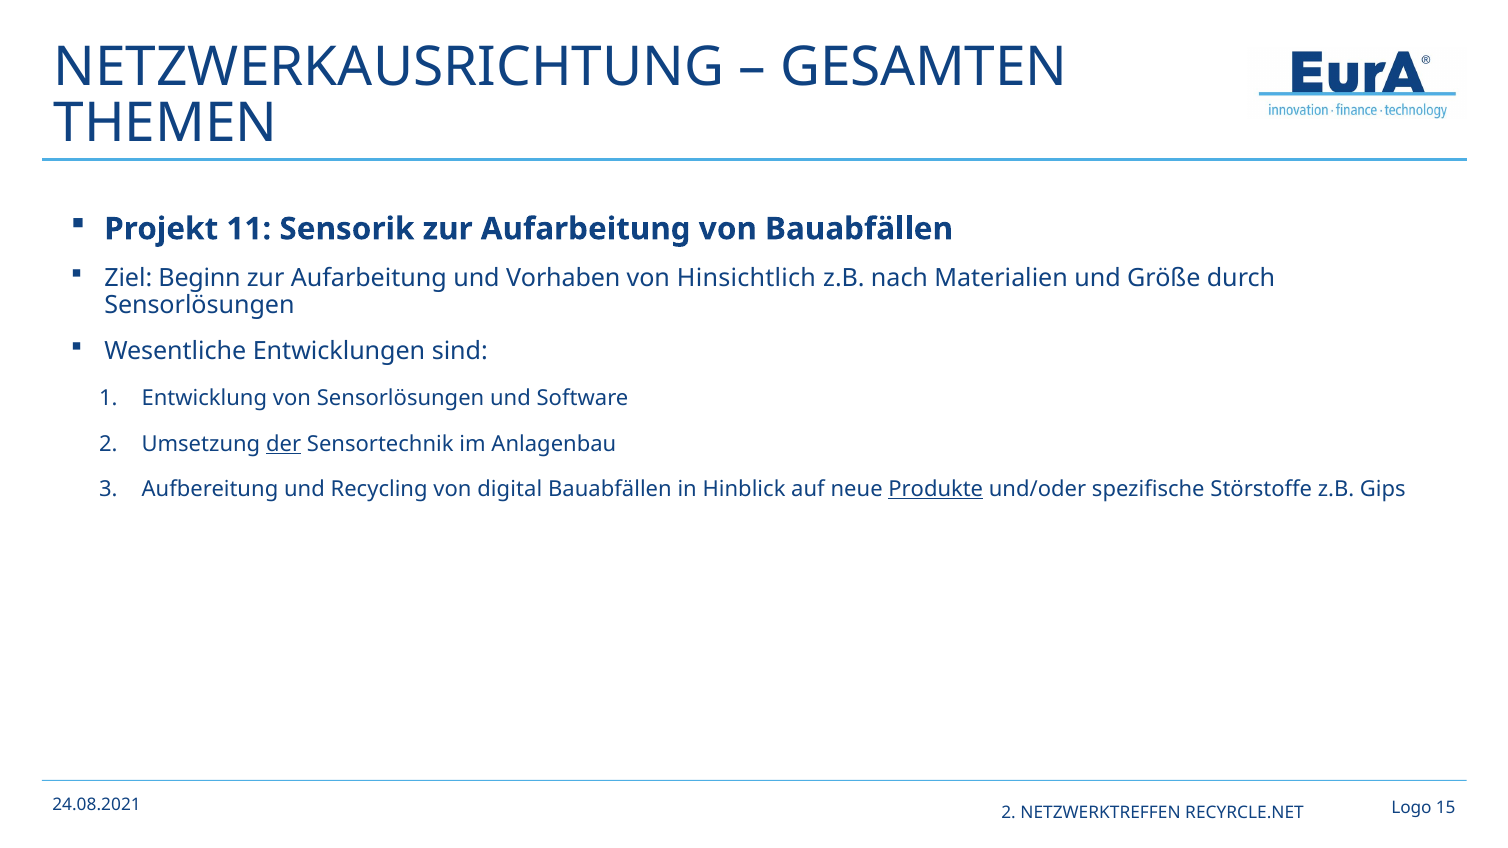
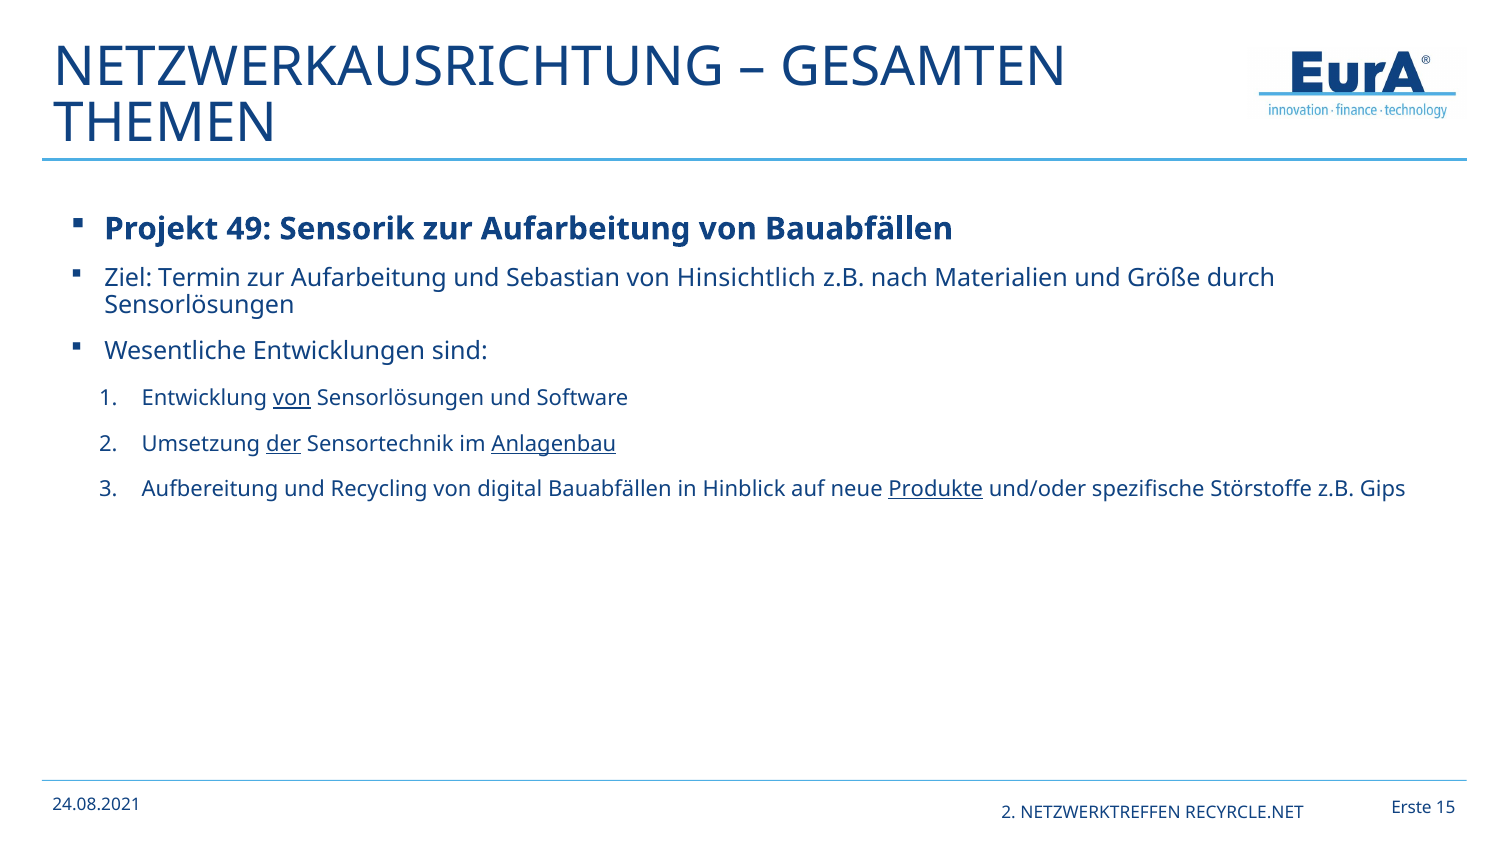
11: 11 -> 49 (249, 229)
Beginn: Beginn -> Termin (200, 278)
Vorhaben: Vorhaben -> Sebastian (563, 278)
von underline: none -> present (292, 399)
Anlagenbau underline: none -> present (554, 444)
Logo: Logo -> Erste (1411, 808)
